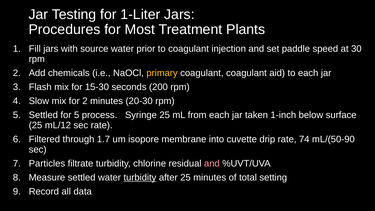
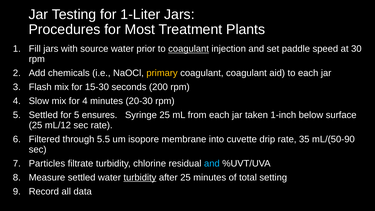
coagulant underline: none -> present (189, 49)
for 2: 2 -> 4 (85, 101)
process: process -> ensures (100, 115)
1.7: 1.7 -> 5.5 (103, 139)
74: 74 -> 35 (304, 139)
and colour: pink -> light blue (212, 163)
